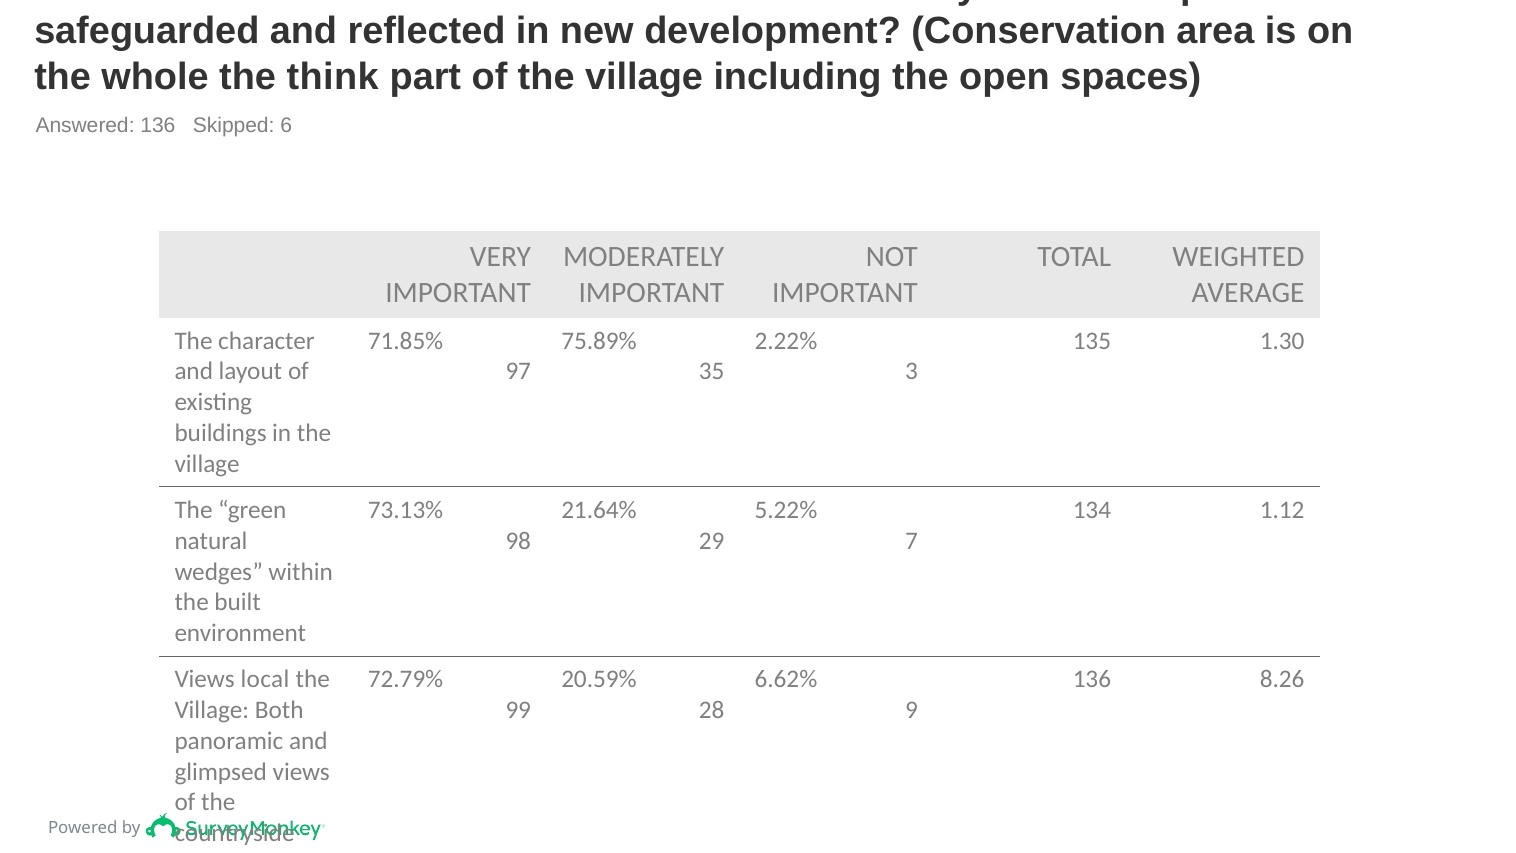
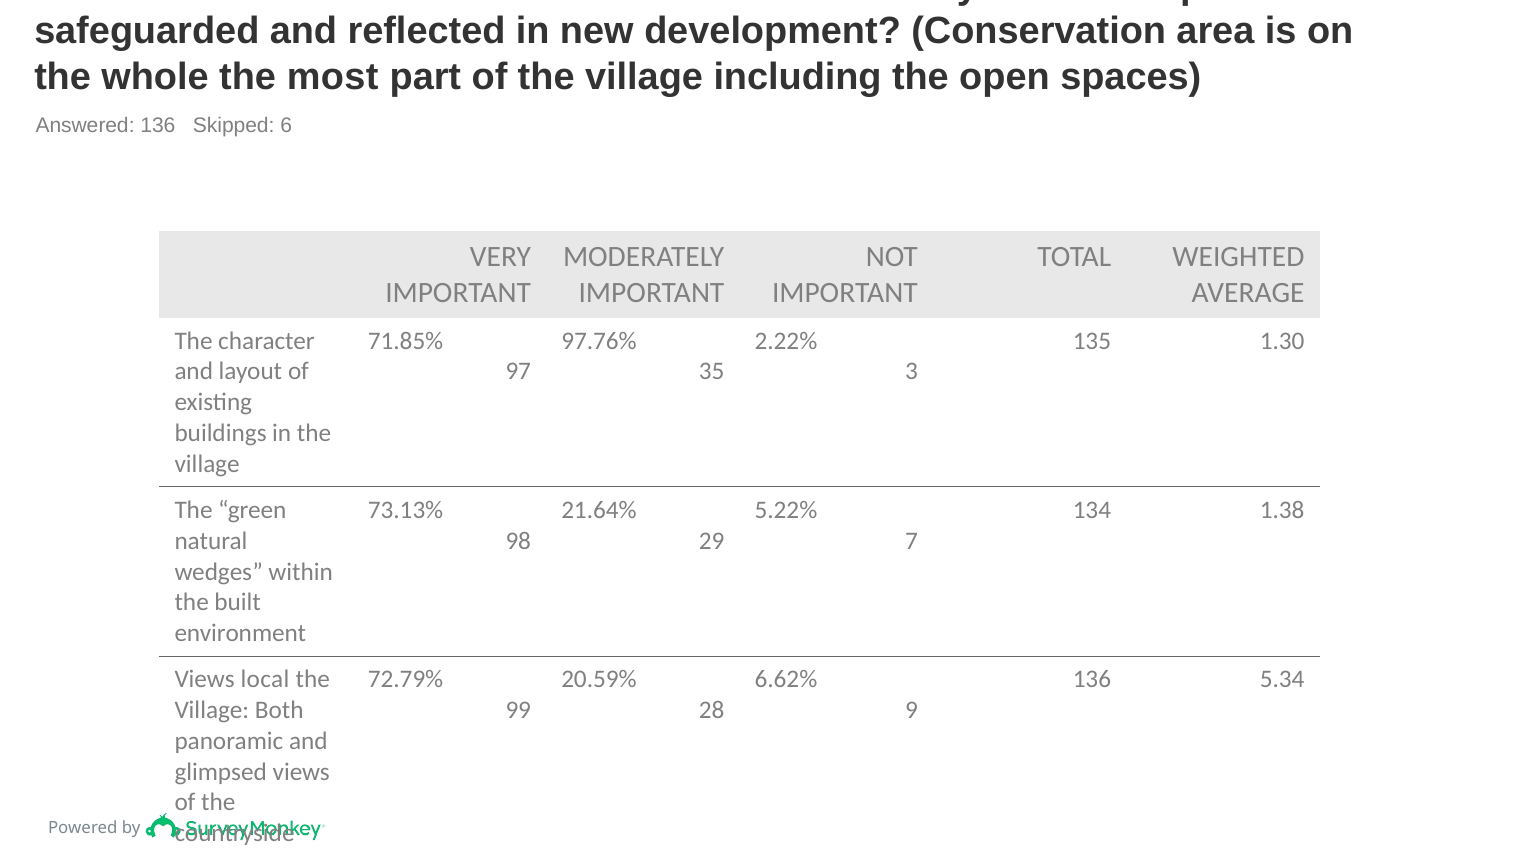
think: think -> most (333, 77)
75.89%: 75.89% -> 97.76% (599, 341)
1.12: 1.12 -> 1.38 (1282, 510)
8.26: 8.26 -> 5.34 (1282, 679)
